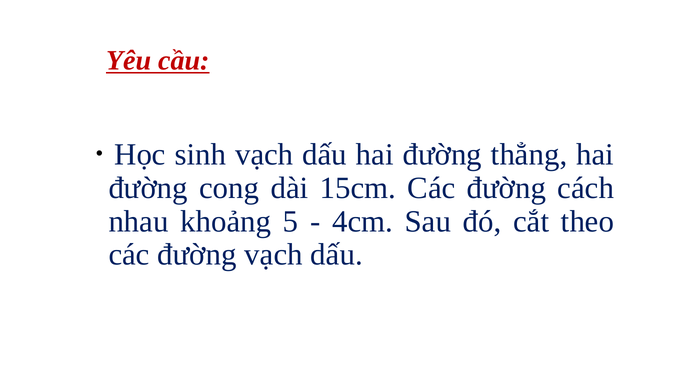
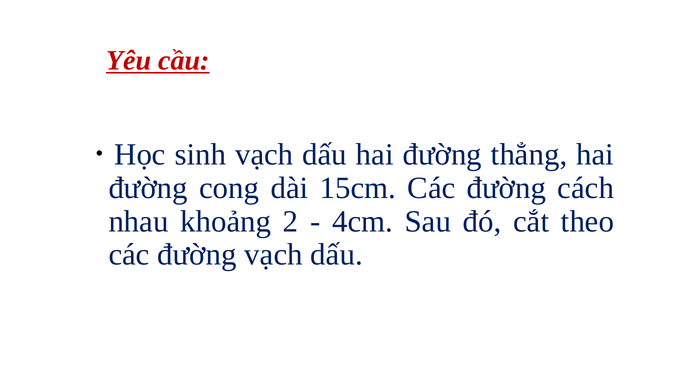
5: 5 -> 2 (291, 221)
